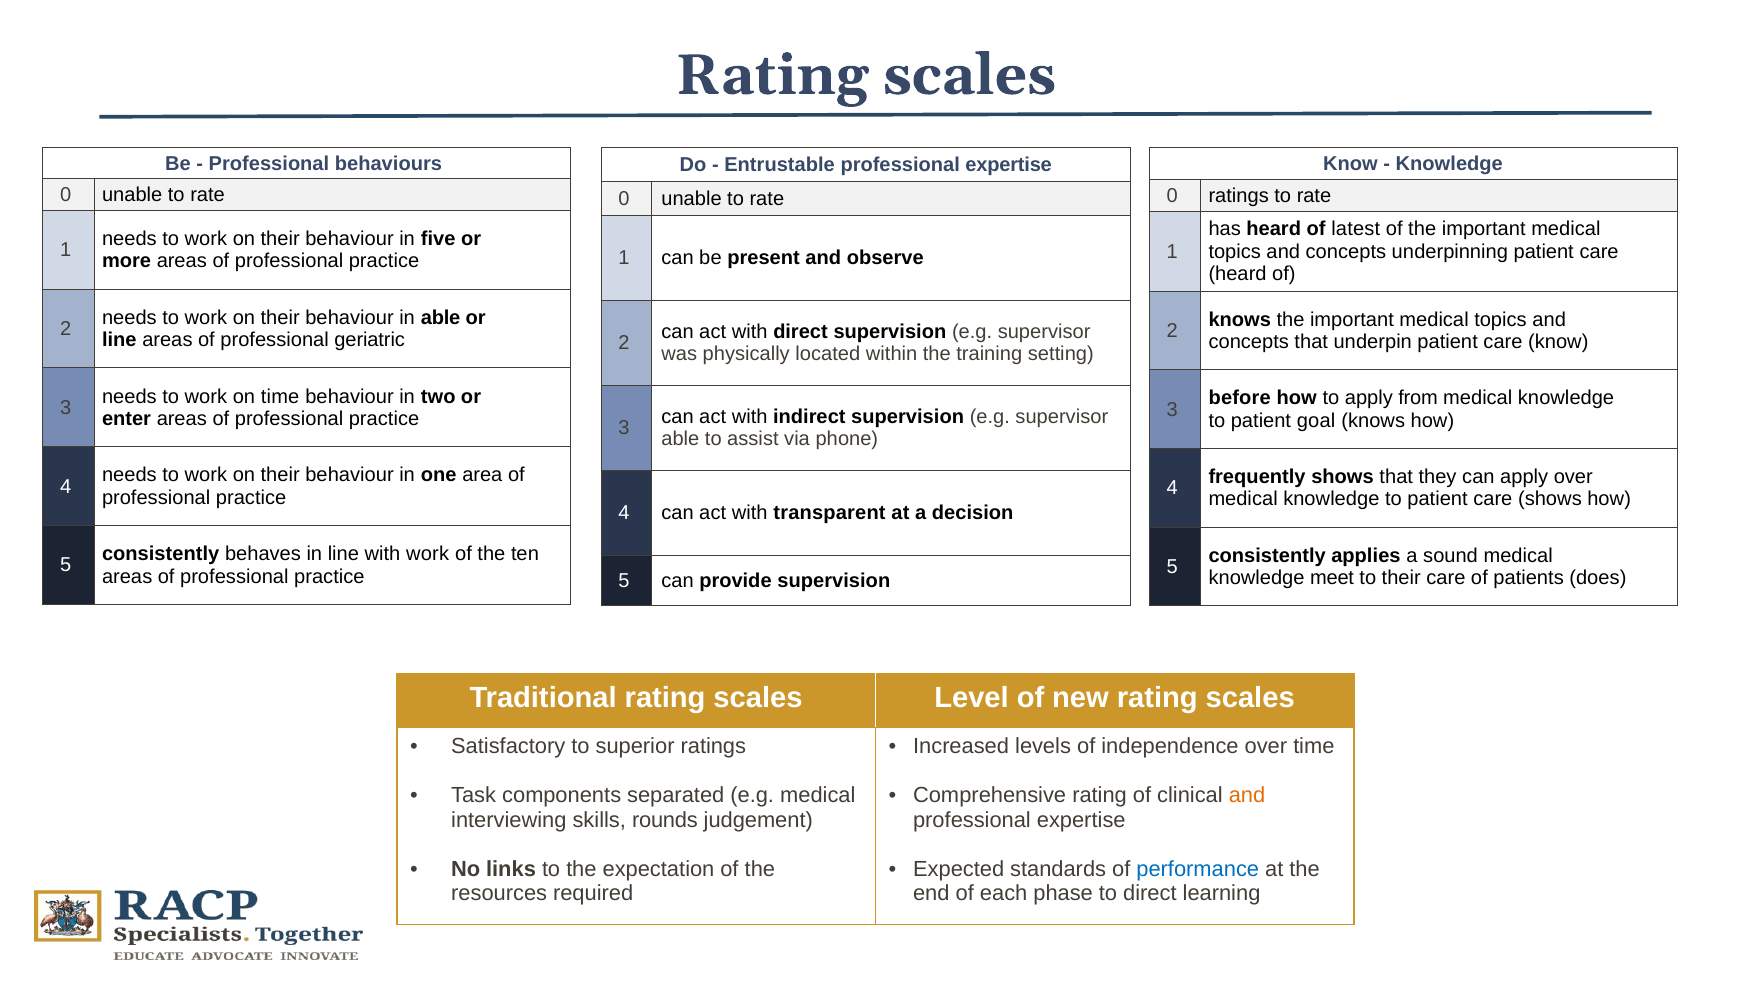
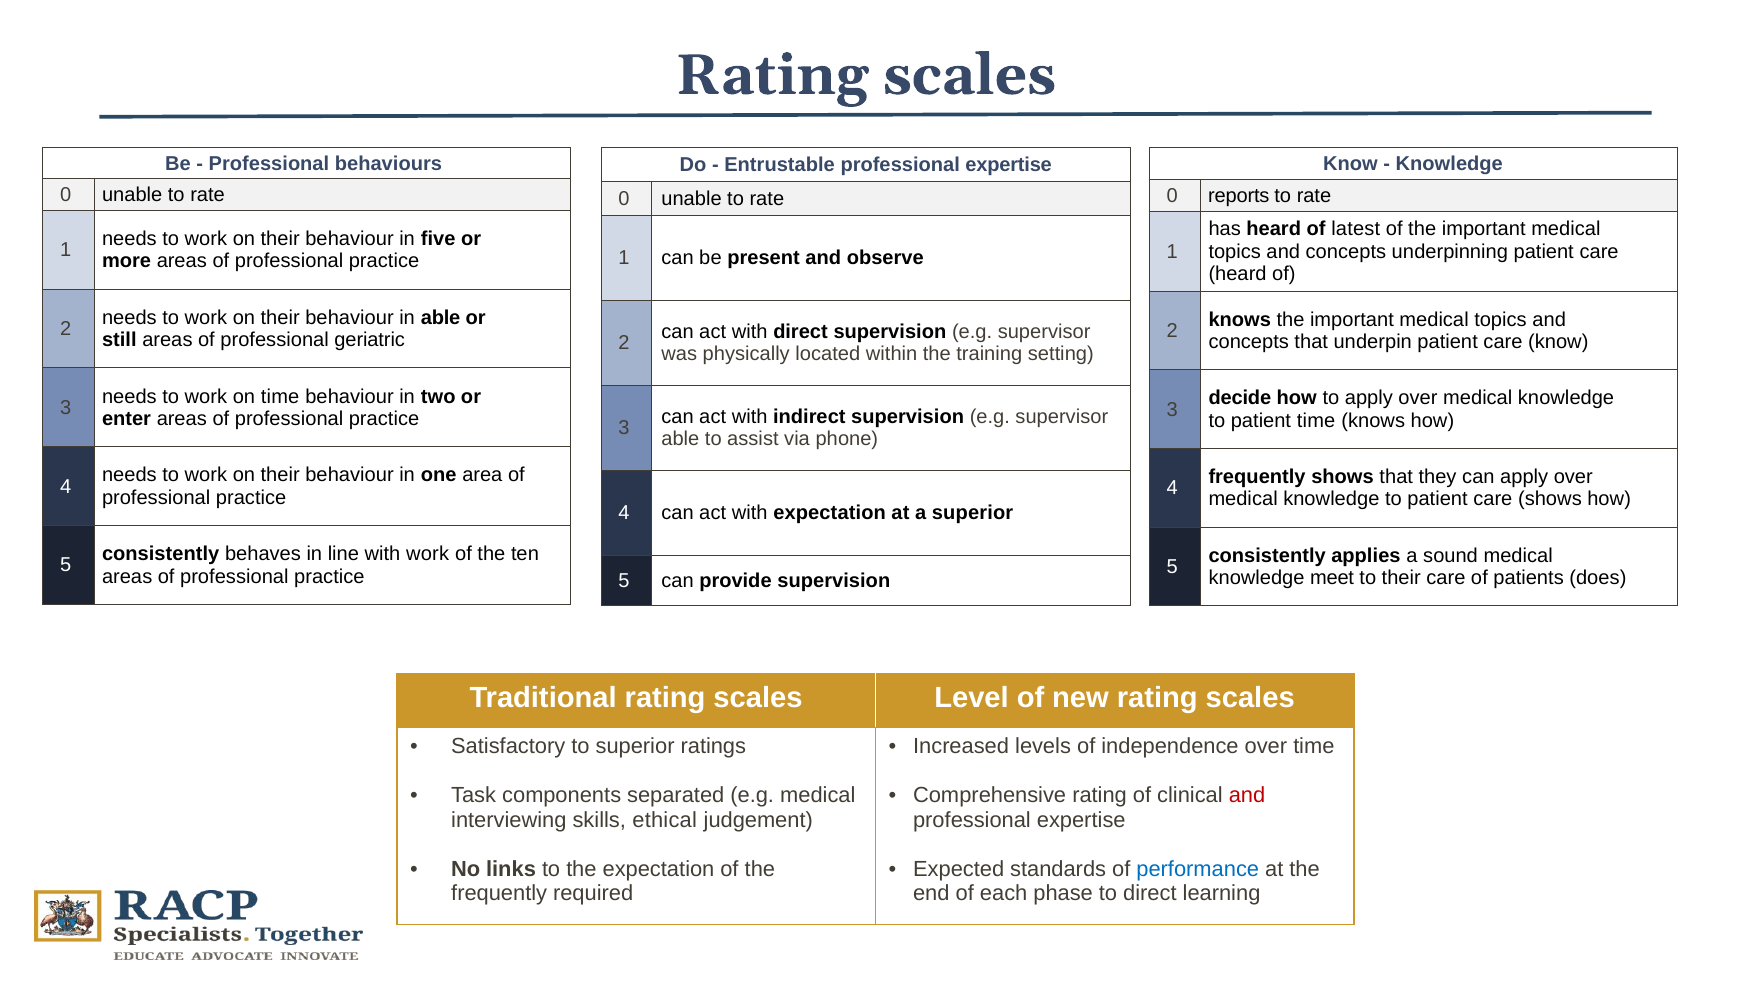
0 ratings: ratings -> reports (1239, 195)
line: line -> still (119, 340)
before: before -> decide (1240, 398)
to apply from: from -> over (1418, 398)
patient goal: goal -> time (1316, 421)
with transparent: transparent -> expectation (830, 513)
a decision: decision -> superior (973, 513)
and colour: orange -> red (1247, 796)
rounds: rounds -> ethical (665, 820)
resources: resources -> frequently (499, 894)
